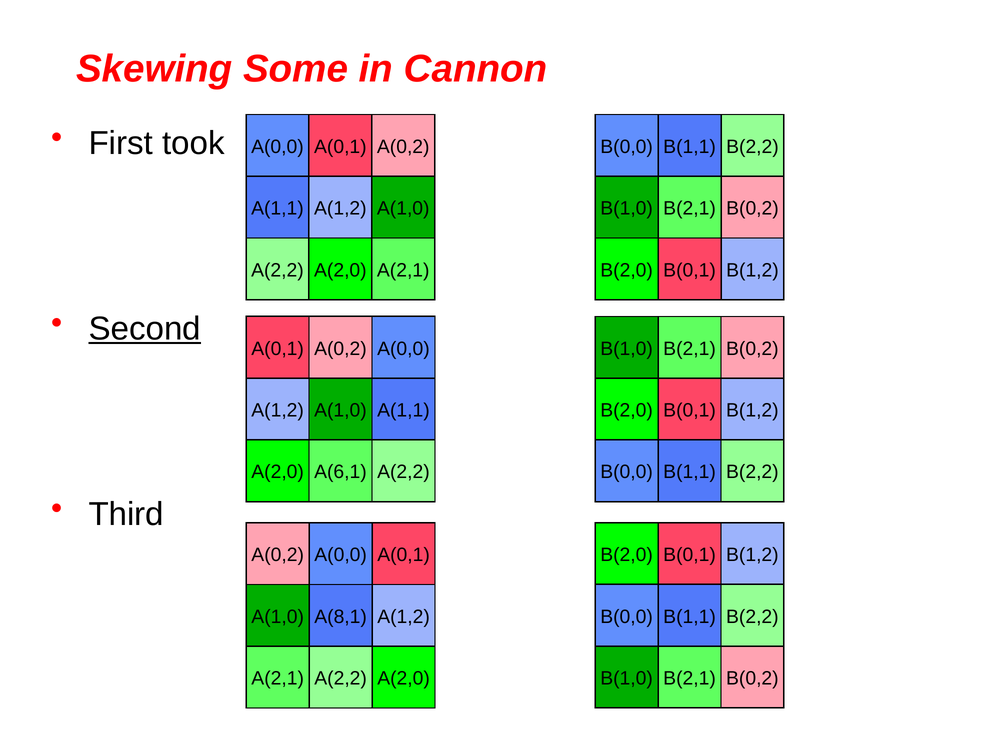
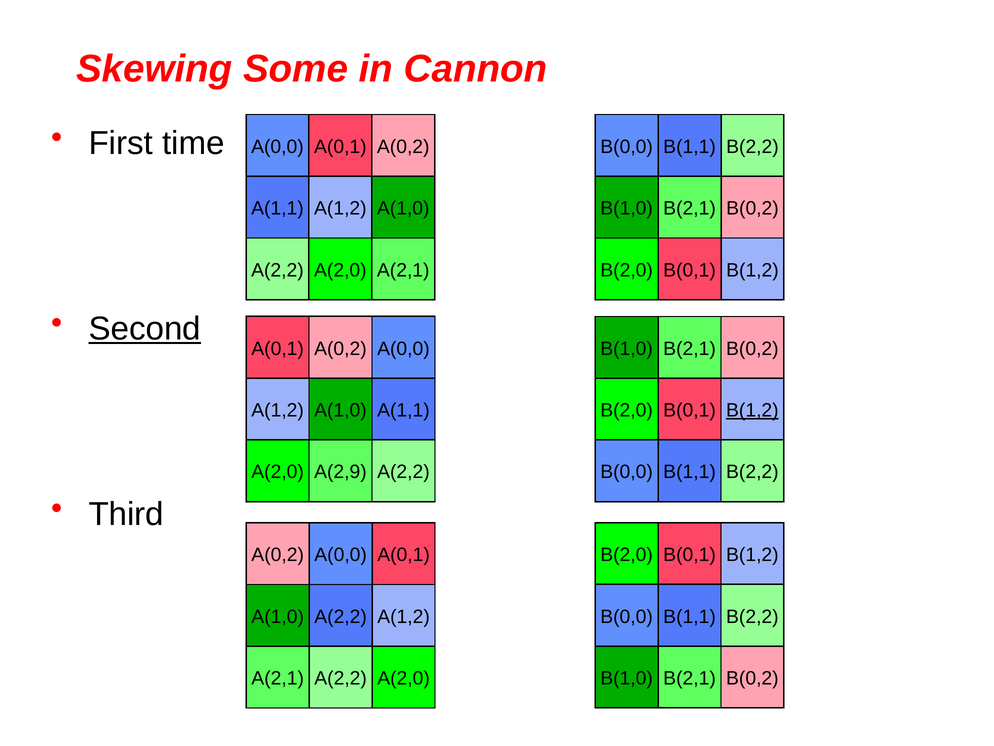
took: took -> time (193, 143)
B(1,2 underline: none -> present (752, 410)
A(6,1: A(6,1 -> A(2,9 (340, 472)
A(8,1: A(8,1 -> A(2,2 (341, 616)
